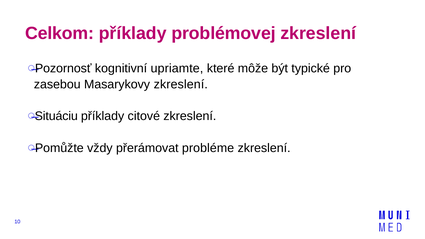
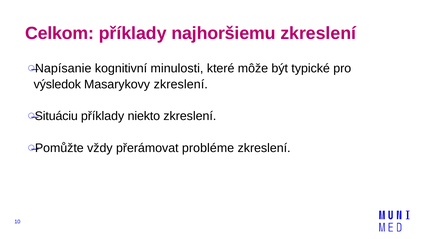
problémovej: problémovej -> najhoršiemu (224, 33)
Pozornosť: Pozornosť -> Napísanie (63, 68)
upriamte: upriamte -> minulosti (177, 68)
zasebou: zasebou -> výsledok (57, 84)
citové: citové -> niekto (144, 116)
